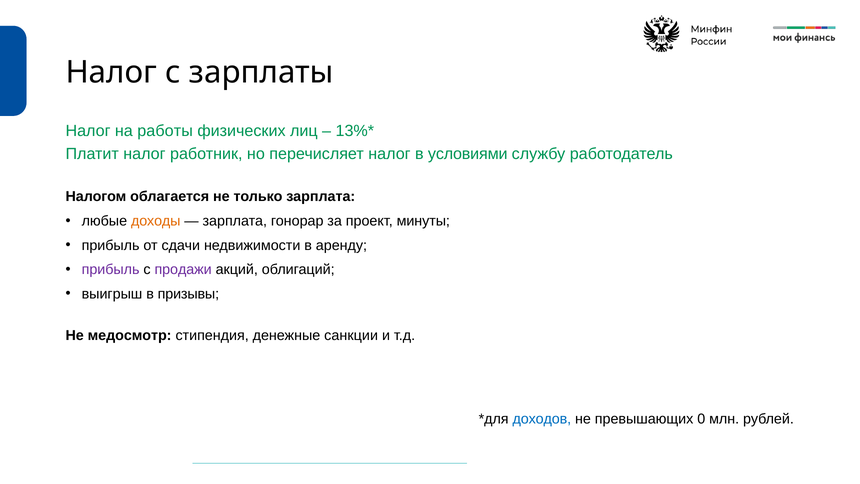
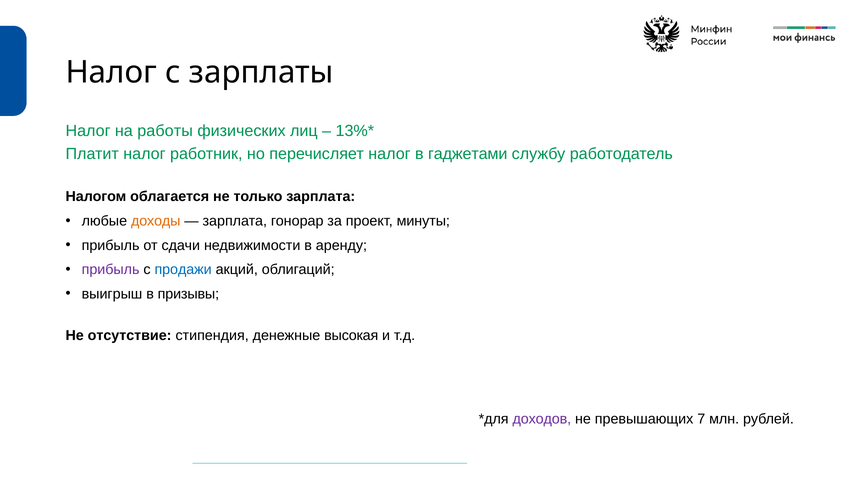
условиями: условиями -> гаджетами (468, 154)
продажи colour: purple -> blue (183, 270)
медосмотр: медосмотр -> отсутствие (130, 335)
санкции: санкции -> высокая (351, 335)
доходов colour: blue -> purple (542, 419)
0: 0 -> 7 (701, 419)
